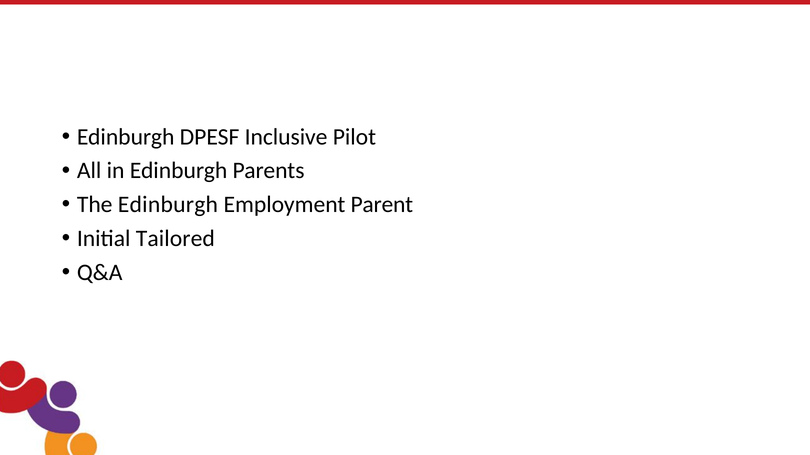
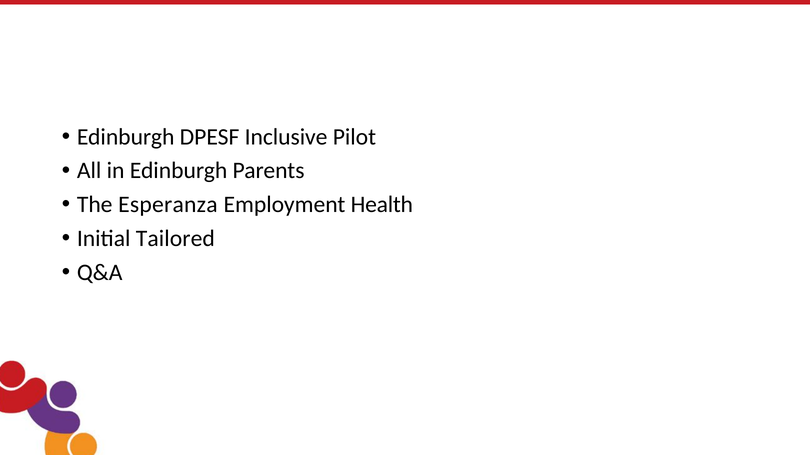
The Edinburgh: Edinburgh -> Esperanza (168, 205)
Parent: Parent -> Health (382, 205)
